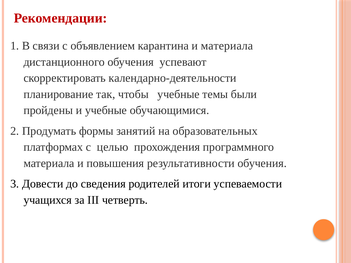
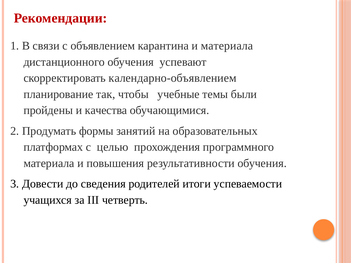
календарно-деятельности: календарно-деятельности -> календарно-объявлением (173, 78)
и учебные: учебные -> качества (106, 110)
